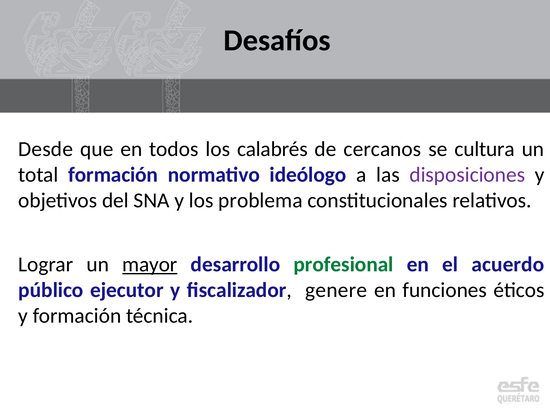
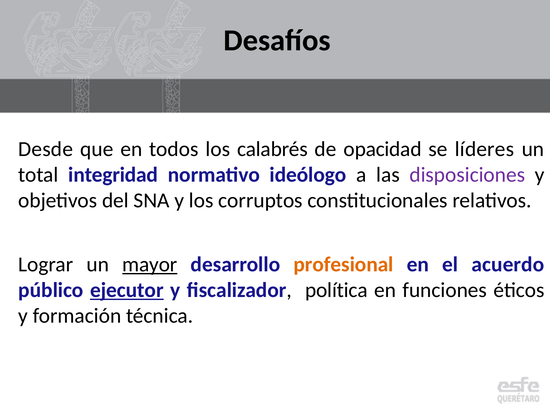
cercanos: cercanos -> opacidad (383, 149)
cultura: cultura -> líderes (485, 149)
total formación: formación -> integridad (113, 175)
problema: problema -> corruptos (260, 201)
profesional colour: green -> orange (343, 265)
ejecutor underline: none -> present (127, 291)
genere: genere -> política (336, 291)
